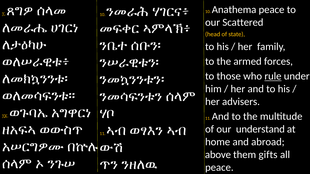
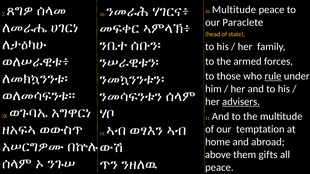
10 Anathema: Anathema -> Multitude (234, 10)
Scattered: Scattered -> Paraclete (243, 22)
advisers underline: none -> present (241, 102)
understand: understand -> temptation (260, 129)
